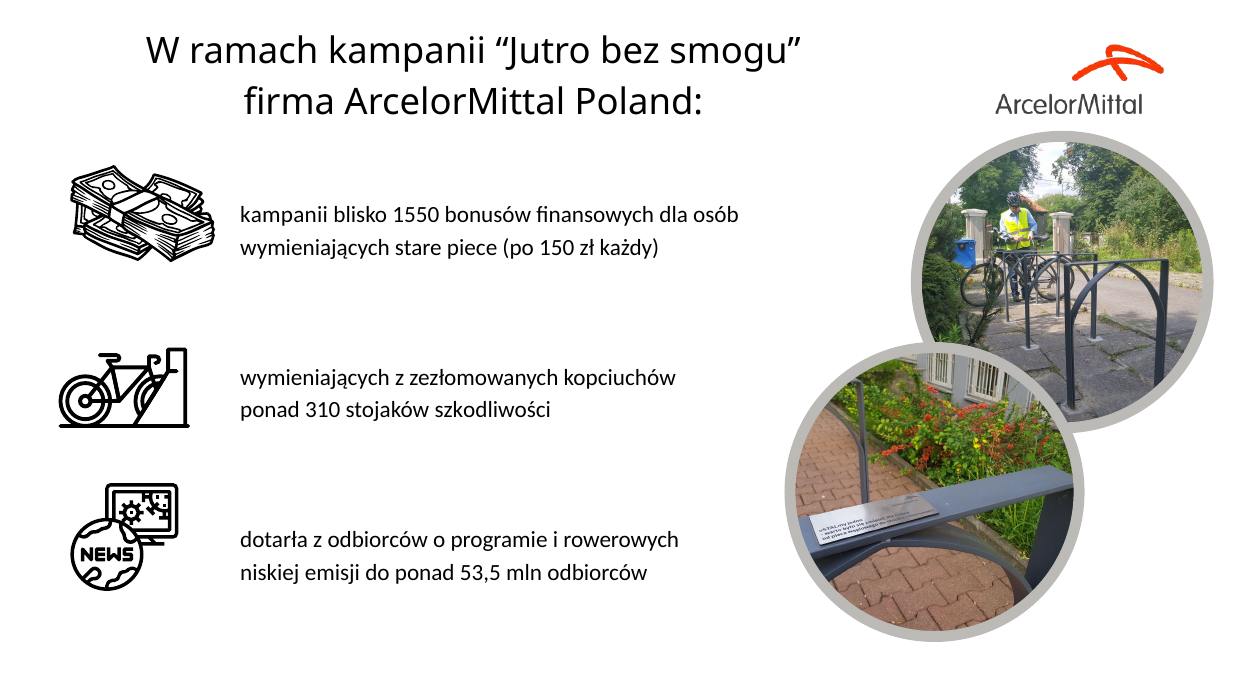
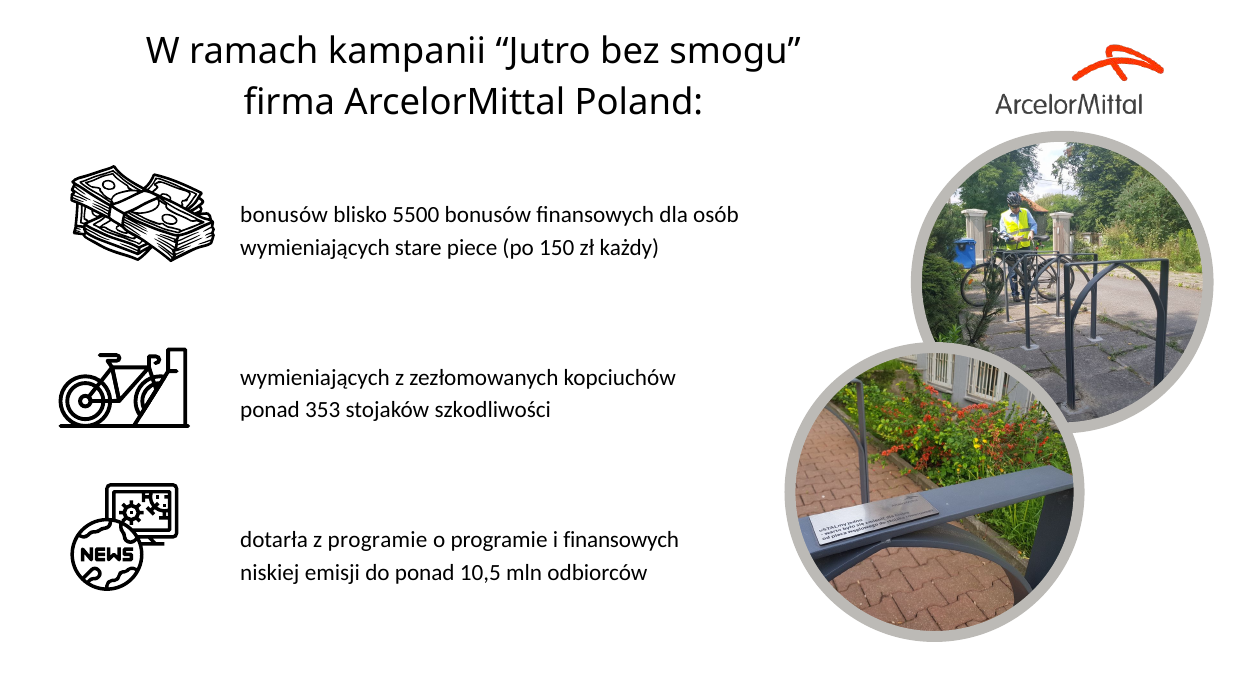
kampanii: kampanii -> bonusów (284, 215)
1550: 1550 -> 5500 (416, 215)
310: 310 -> 353 (323, 410)
z odbiorców: odbiorców -> programie (378, 540)
i rowerowych: rowerowych -> finansowych (621, 540)
53,5: 53,5 -> 10,5 (480, 573)
